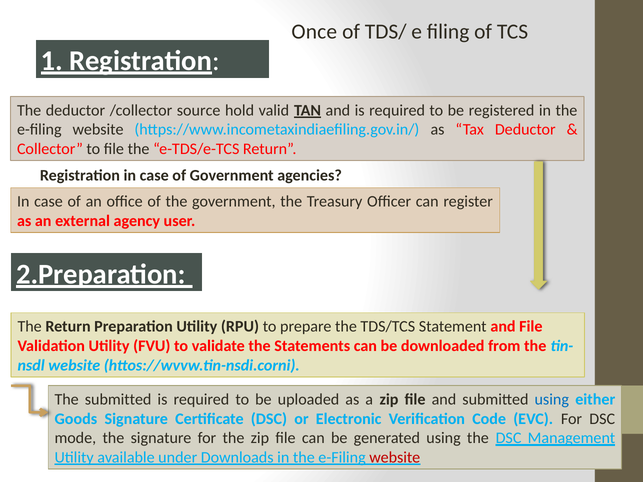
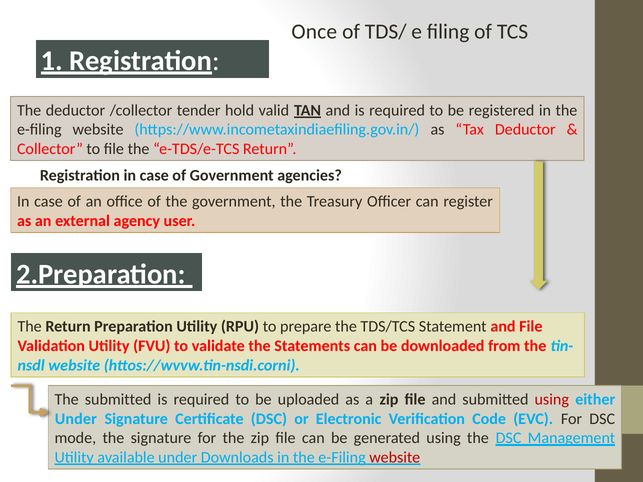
source: source -> tender (199, 110)
using colour: blue -> red (552, 400)
Goods: Goods -> Under (76, 419)
